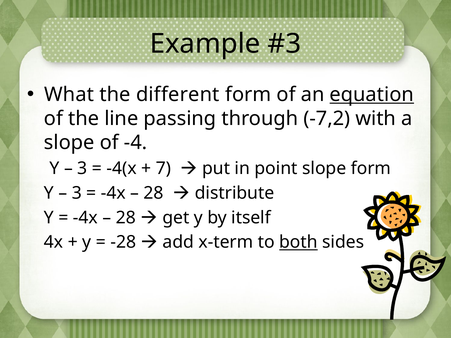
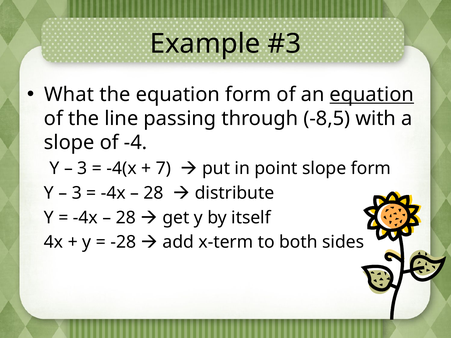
the different: different -> equation (178, 95)
-7,2: -7,2 -> -8,5 (327, 119)
both underline: present -> none (298, 242)
